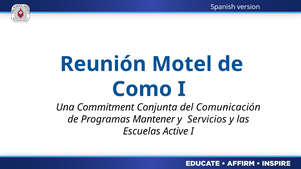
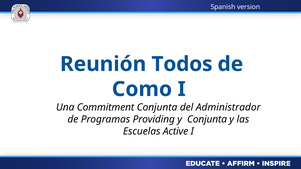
Motel: Motel -> Todos (182, 64)
Comunicación: Comunicación -> Administrador (228, 108)
Mantener: Mantener -> Providing (154, 120)
y Servicios: Servicios -> Conjunta (207, 120)
